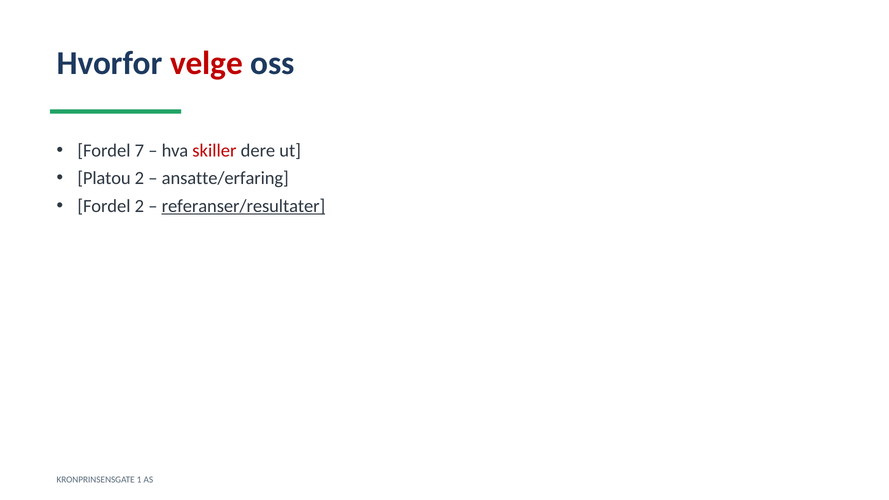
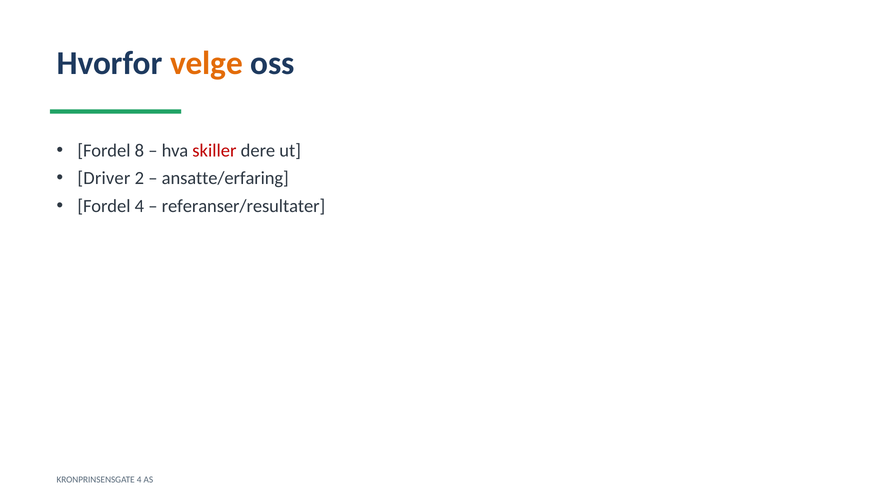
velge colour: red -> orange (206, 63)
7: 7 -> 8 (139, 151)
Platou: Platou -> Driver (104, 178)
Fordel 2: 2 -> 4 (139, 206)
referanser/resultater underline: present -> none (243, 206)
KRONPRINSENSGATE 1: 1 -> 4 (139, 480)
